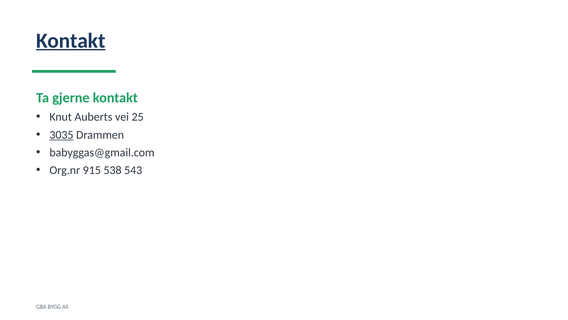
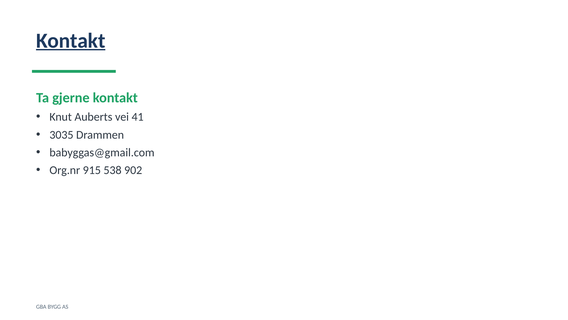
25: 25 -> 41 (138, 117)
3035 underline: present -> none (61, 135)
543: 543 -> 902 (133, 170)
